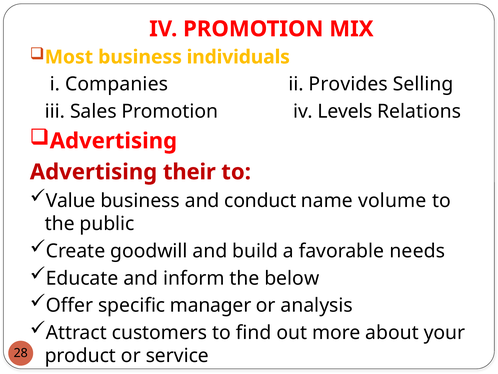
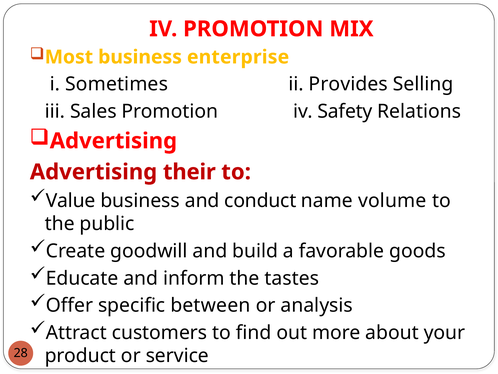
individuals: individuals -> enterprise (238, 57)
Companies: Companies -> Sometimes (117, 84)
Levels: Levels -> Safety (345, 111)
needs: needs -> goods (417, 251)
below: below -> tastes (292, 278)
manager: manager -> between (210, 305)
